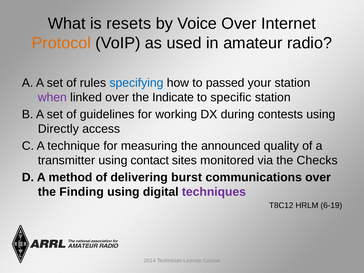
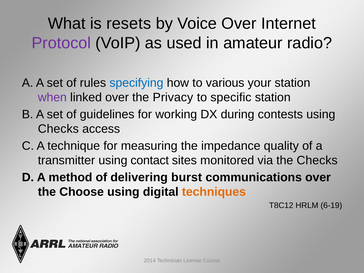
Protocol colour: orange -> purple (61, 43)
passed: passed -> various (225, 83)
Indicate: Indicate -> Privacy (173, 97)
Directly: Directly -> Checks (58, 129)
announced: announced -> impedance (231, 146)
Finding: Finding -> Choose (82, 192)
techniques colour: purple -> orange (214, 192)
